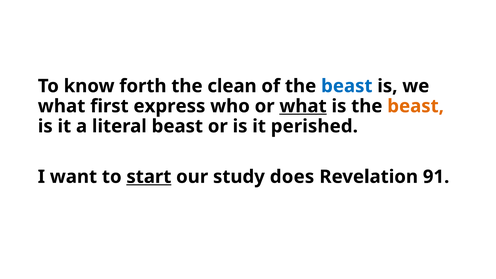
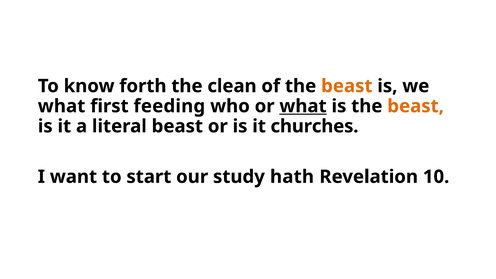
beast colour: blue -> orange (347, 86)
express: express -> feeding (169, 106)
perished: perished -> churches (314, 126)
start underline: present -> none (149, 177)
does: does -> hath (292, 177)
91: 91 -> 10 (436, 177)
